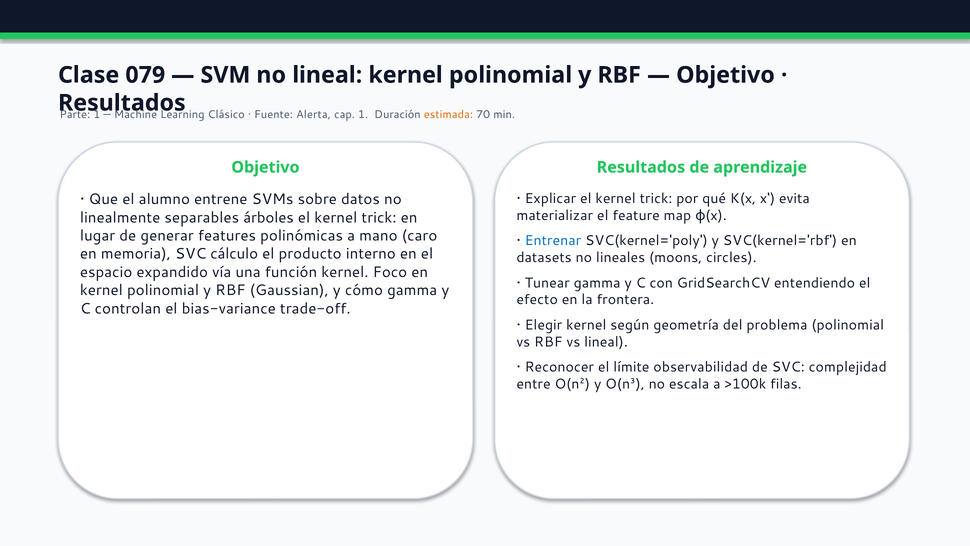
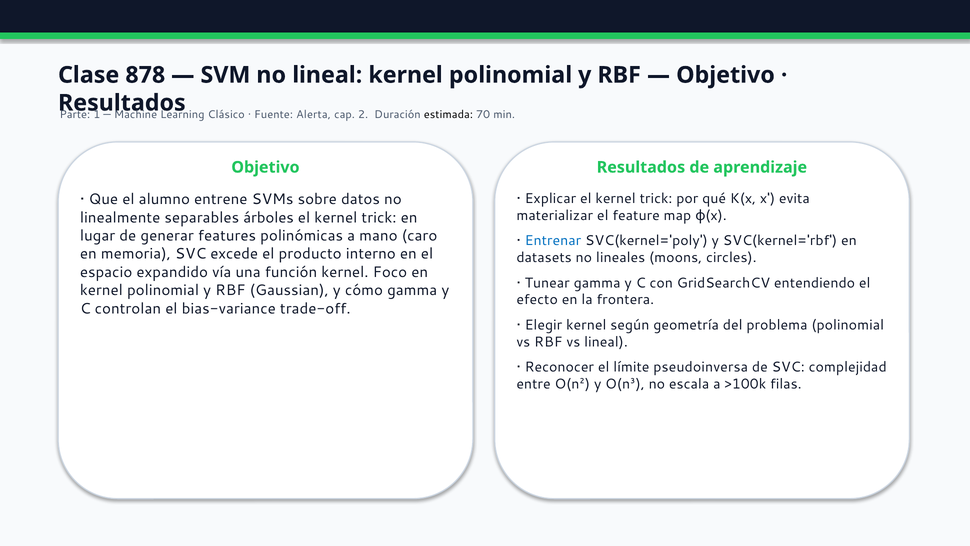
079: 079 -> 878 (145, 75)
cap 1: 1 -> 2 (363, 114)
estimada colour: orange -> black (448, 114)
cálculo: cálculo -> excede (234, 254)
observabilidad: observabilidad -> pseudoinversa (701, 367)
